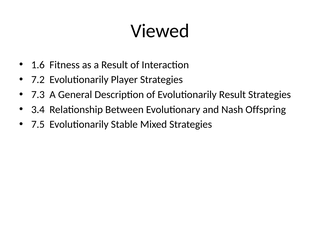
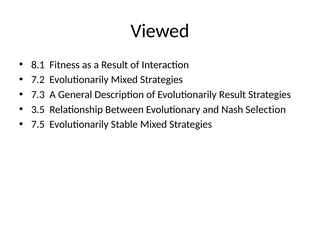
1.6: 1.6 -> 8.1 (38, 65)
Evolutionarily Player: Player -> Mixed (124, 80)
3.4: 3.4 -> 3.5 (38, 110)
Offspring: Offspring -> Selection (266, 110)
